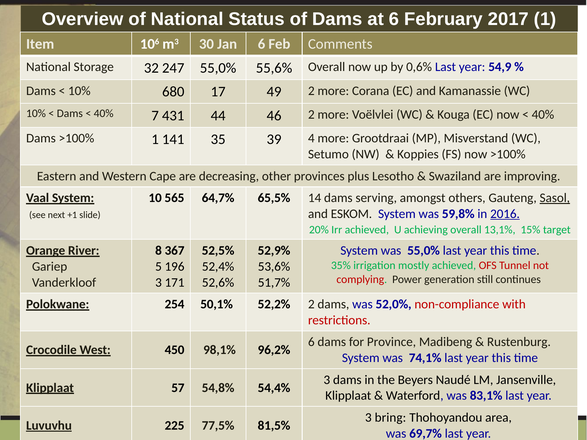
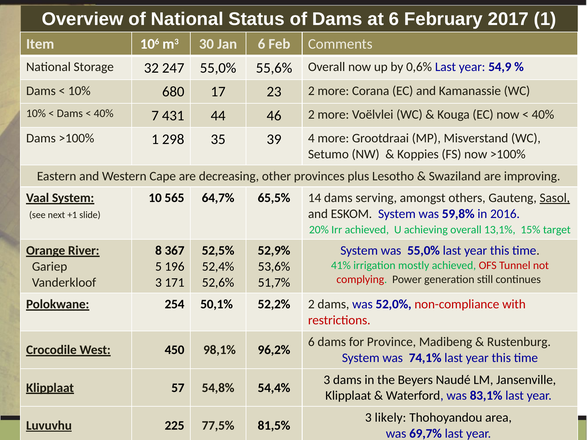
49: 49 -> 23 (274, 92)
141: 141 -> 298 (173, 139)
2016 underline: present -> none (505, 214)
35%: 35% -> 41% (341, 266)
bring: bring -> likely (390, 418)
